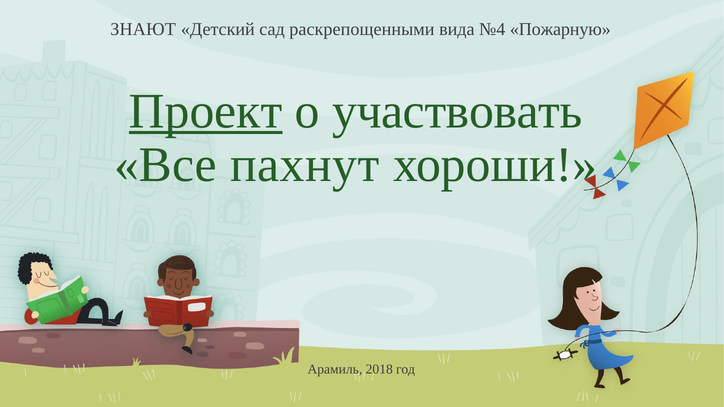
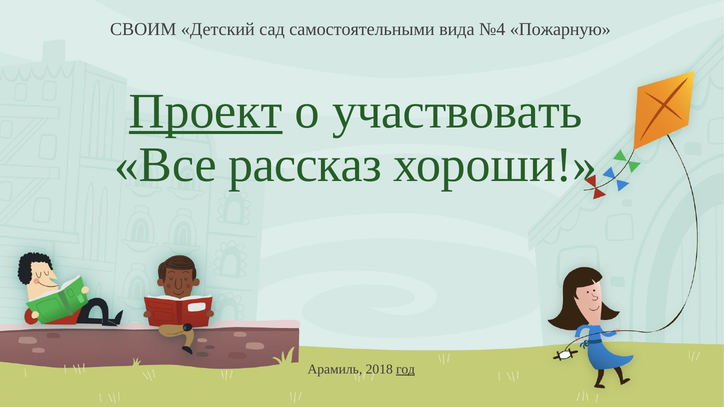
ЗНАЮТ: ЗНАЮТ -> СВОИМ (143, 29)
раскрепощенными: раскрепощенными -> самостоятельными (362, 29)
пахнут: пахнут -> рассказ (305, 165)
год underline: none -> present (406, 369)
